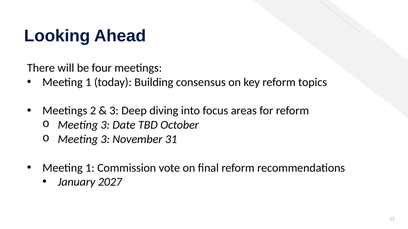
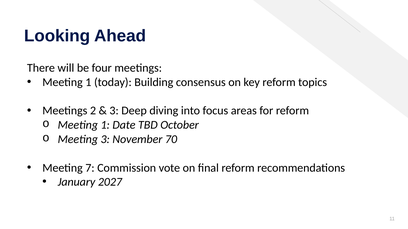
3: 3 -> 1 (105, 125)
31: 31 -> 70 (171, 140)
1: 1 -> 7 (90, 168)
